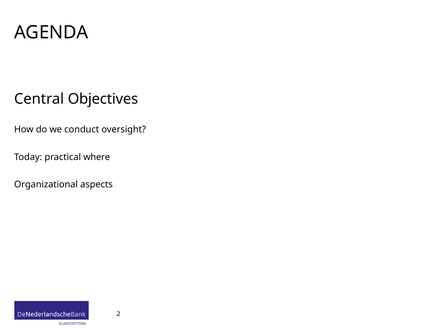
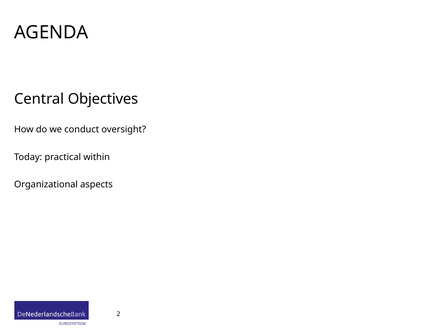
where: where -> within (97, 157)
